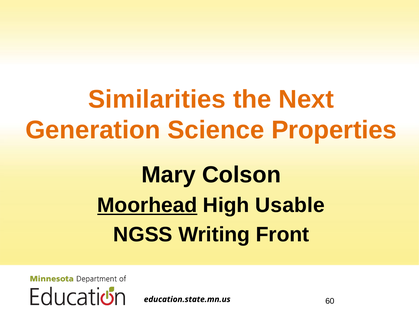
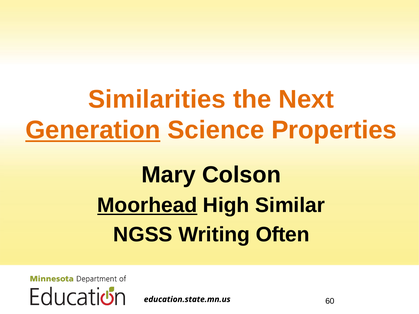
Generation underline: none -> present (93, 130)
Usable: Usable -> Similar (290, 205)
Front: Front -> Often (283, 235)
